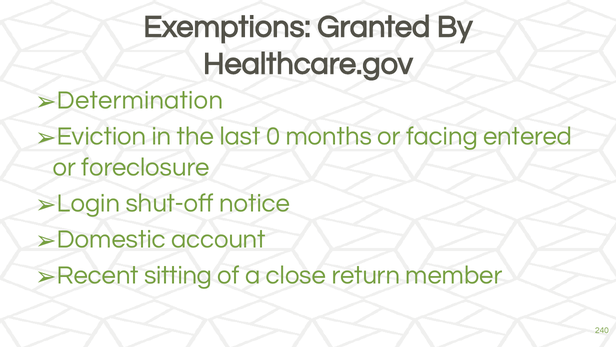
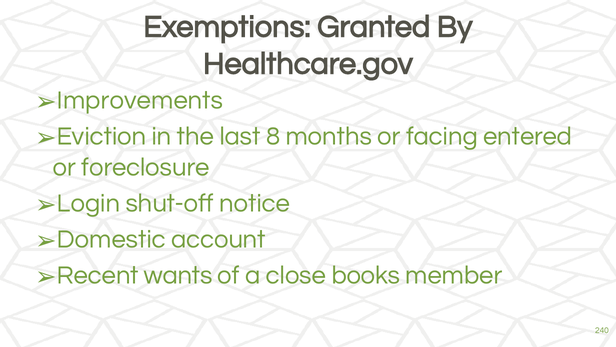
Determination: Determination -> Improvements (140, 100)
0: 0 -> 8 (273, 136)
sitting: sitting -> wants (178, 275)
return: return -> books (366, 275)
